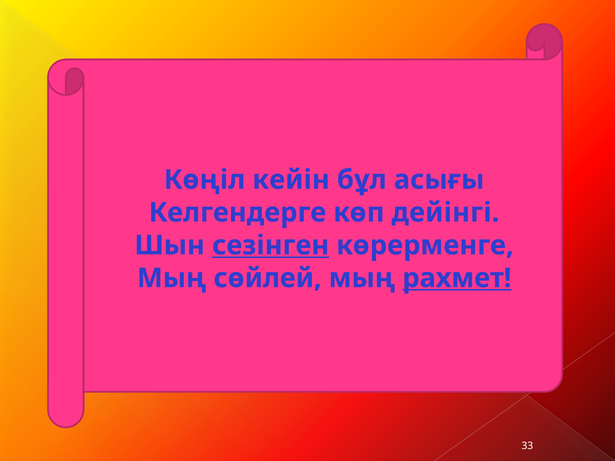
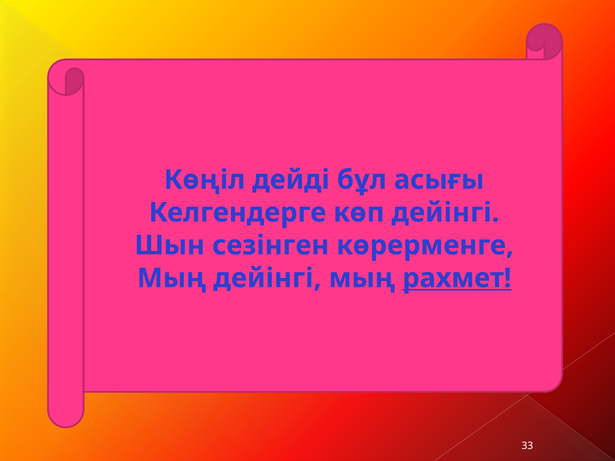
кейін: кейін -> дейді (291, 180)
сезінген underline: present -> none (271, 245)
Мың сөйлей: сөйлей -> дейінгі (267, 278)
